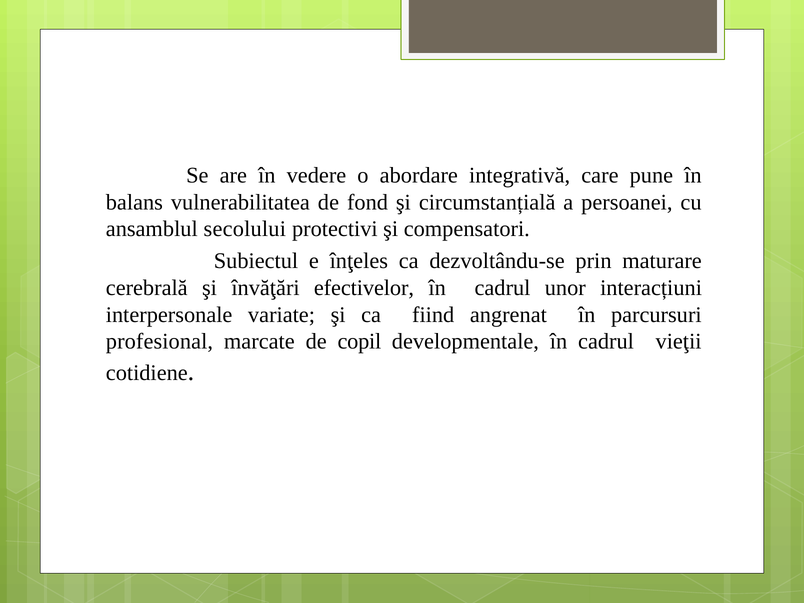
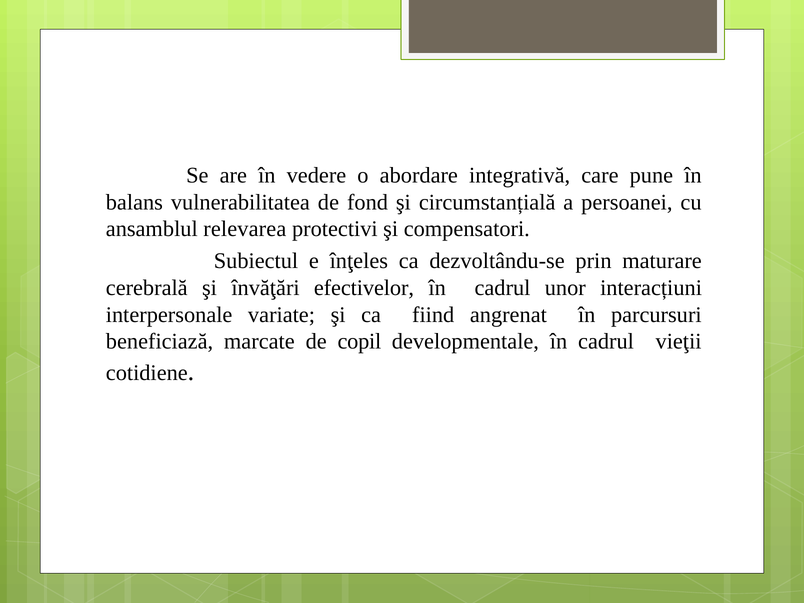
secolului: secolului -> relevarea (245, 229)
profesional: profesional -> beneficiază (160, 342)
